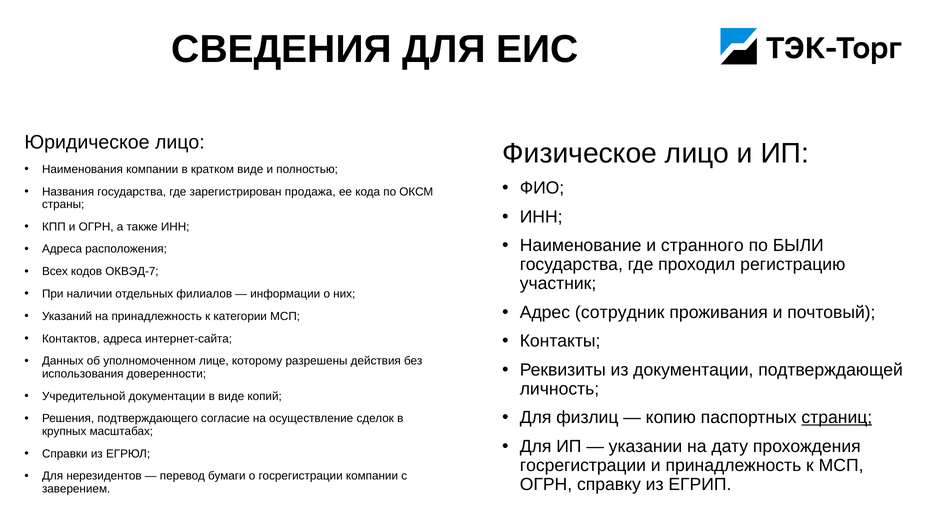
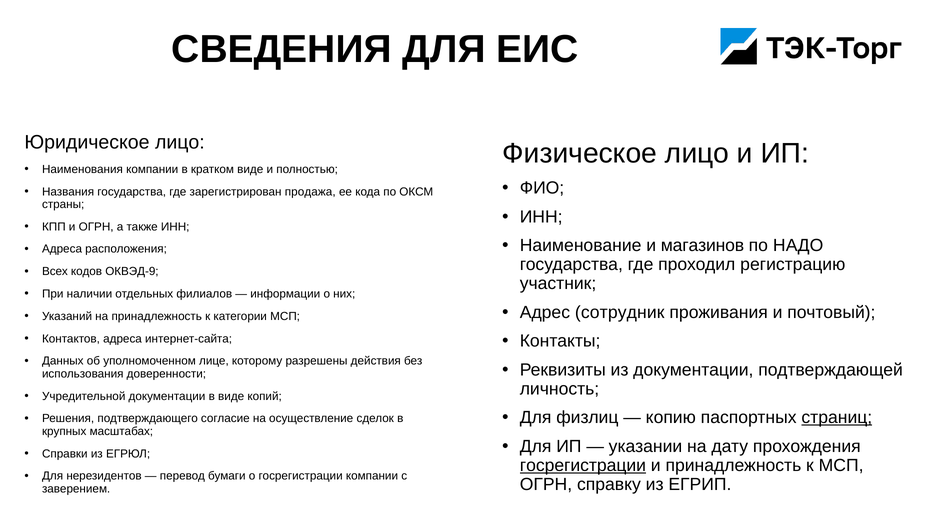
странного: странного -> магазинов (702, 246)
БЫЛИ: БЫЛИ -> НАДО (798, 246)
ОКВЭД-7: ОКВЭД-7 -> ОКВЭД-9 (132, 272)
госрегистрации underline: none -> present (583, 465)
